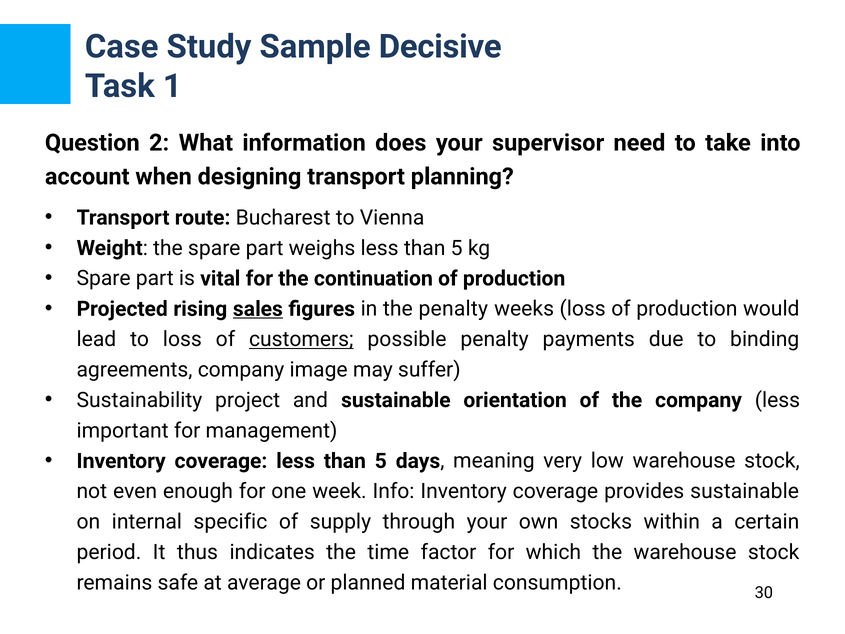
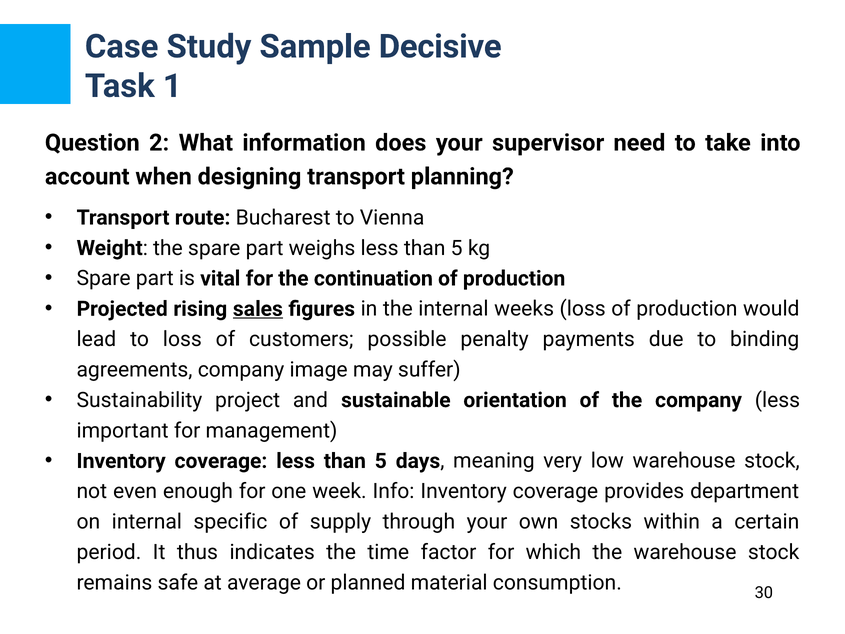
the penalty: penalty -> internal (453, 309)
customers underline: present -> none (301, 339)
provides sustainable: sustainable -> department (745, 491)
